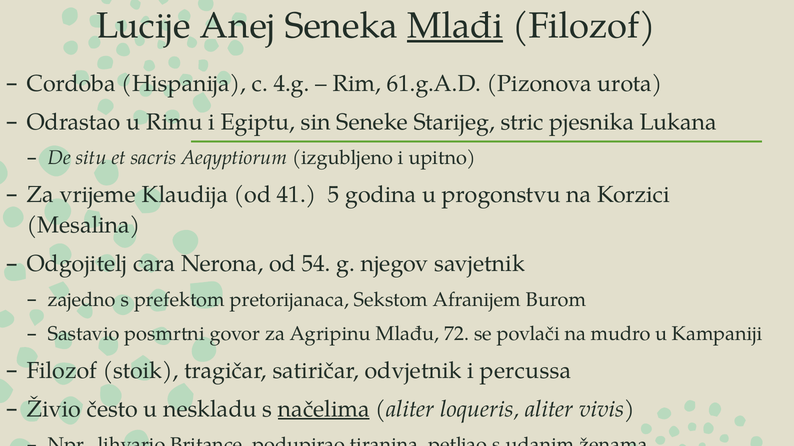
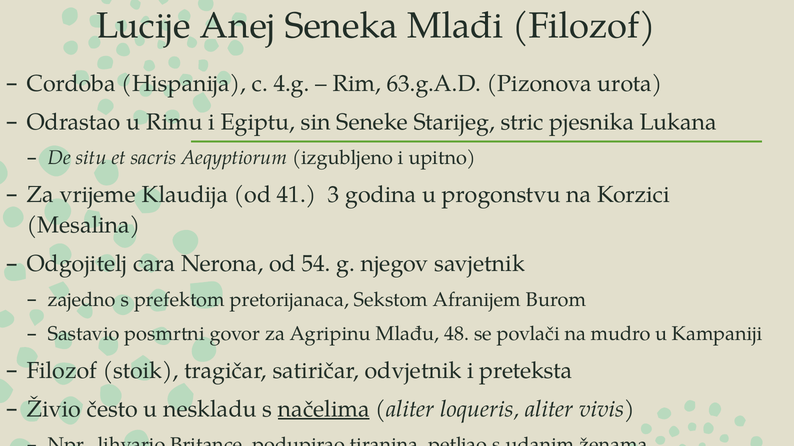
Mlađi underline: present -> none (455, 26)
61.g.A.D: 61.g.A.D -> 63.g.A.D (434, 84)
5: 5 -> 3 (334, 195)
72: 72 -> 48 (457, 334)
percussa: percussa -> preteksta (526, 371)
